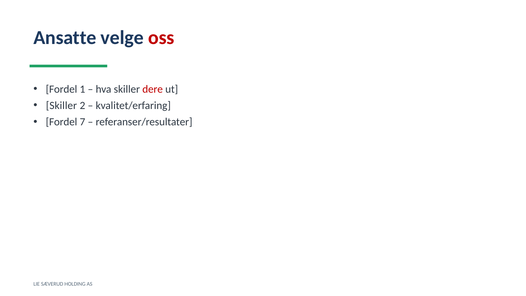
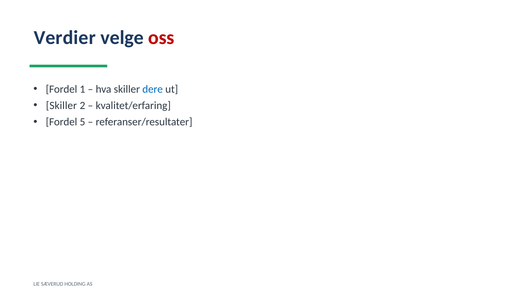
Ansatte: Ansatte -> Verdier (65, 38)
dere colour: red -> blue (153, 89)
7: 7 -> 5 (82, 122)
